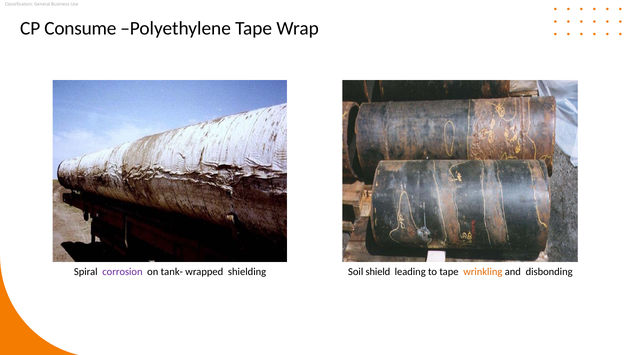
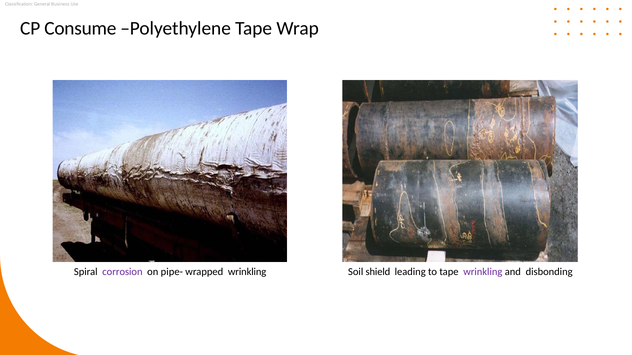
tank-: tank- -> pipe- (172, 272)
wrapped shielding: shielding -> wrinkling (247, 272)
wrinkling colour: orange -> purple (483, 272)
